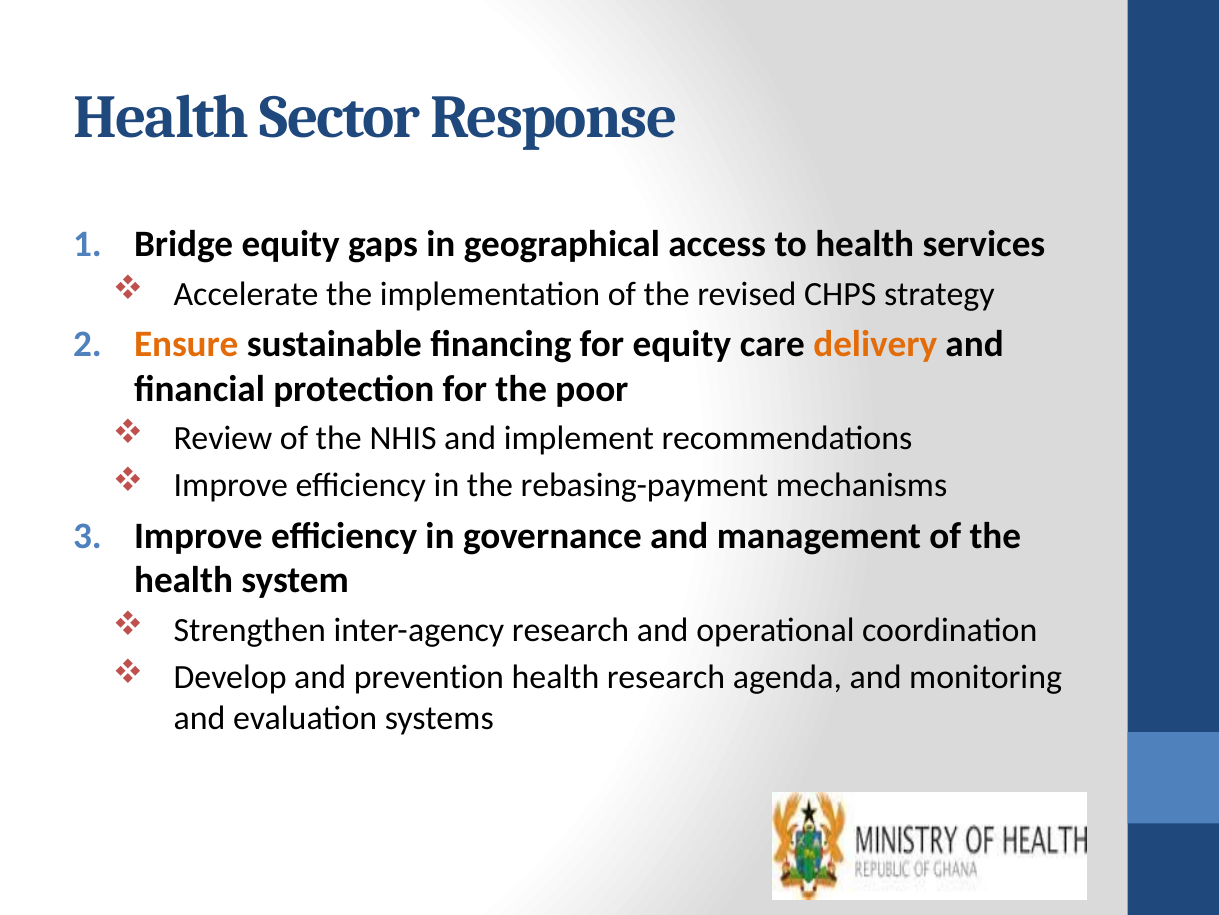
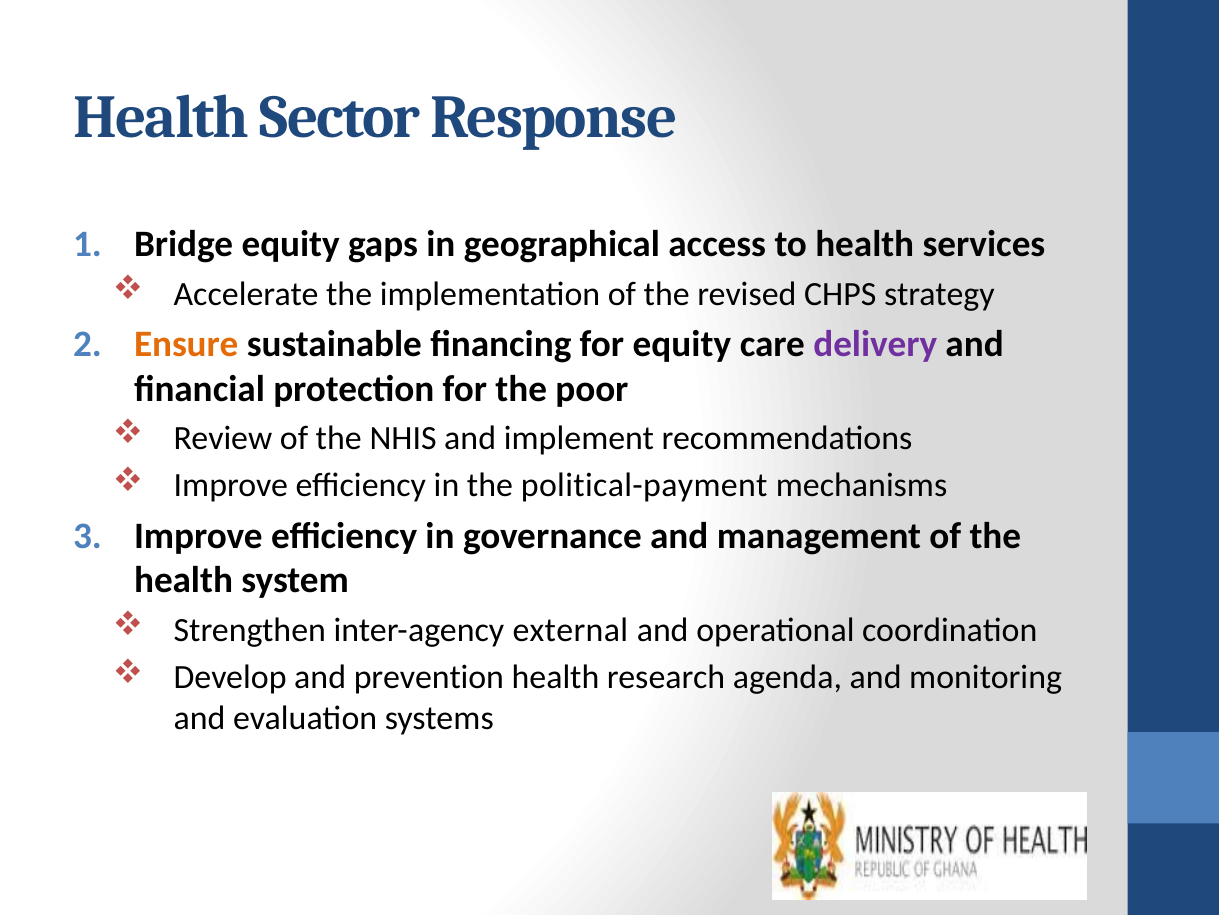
delivery colour: orange -> purple (875, 344)
rebasing-payment: rebasing-payment -> political-payment (644, 485)
inter-agency research: research -> external (570, 629)
